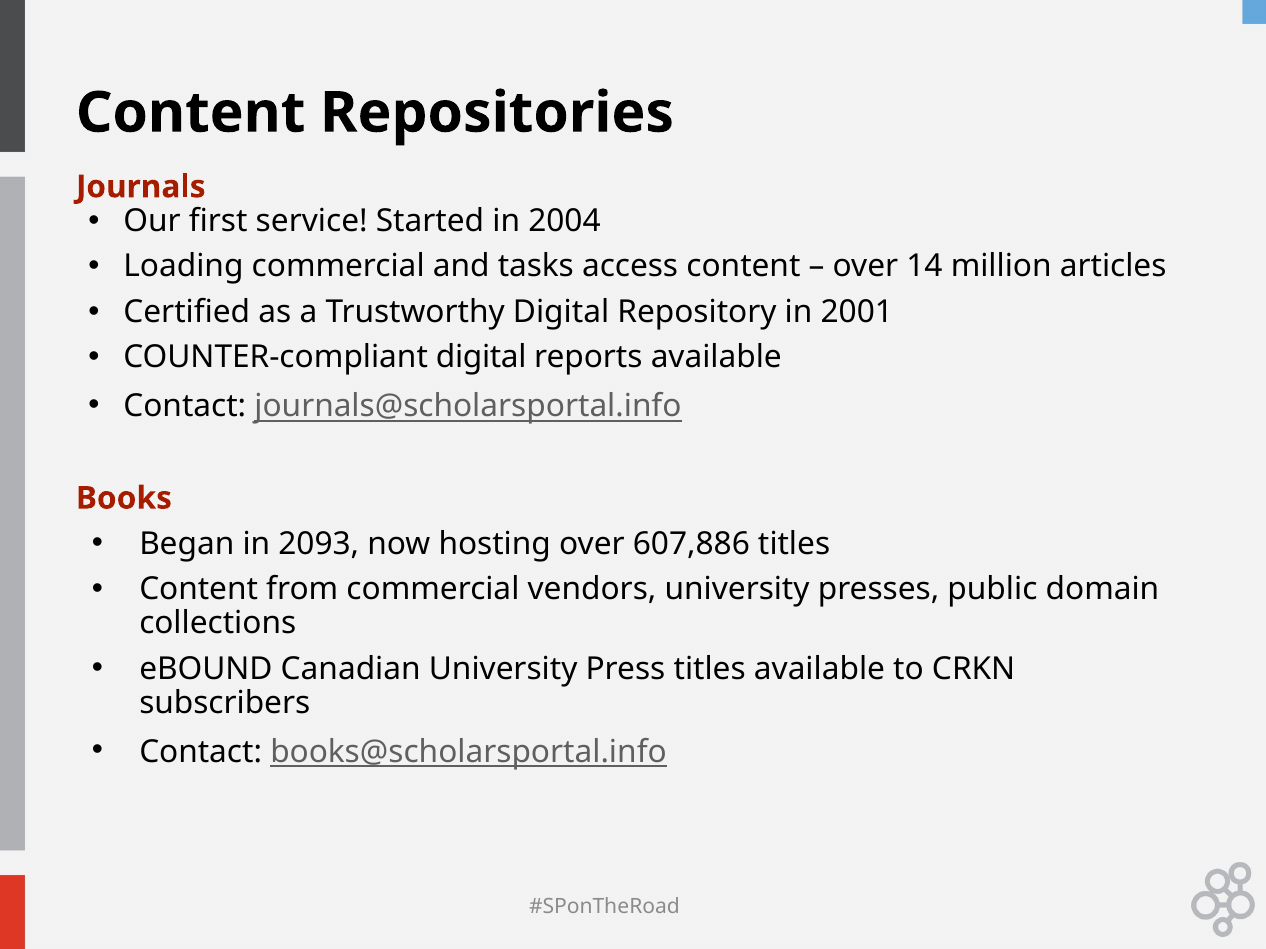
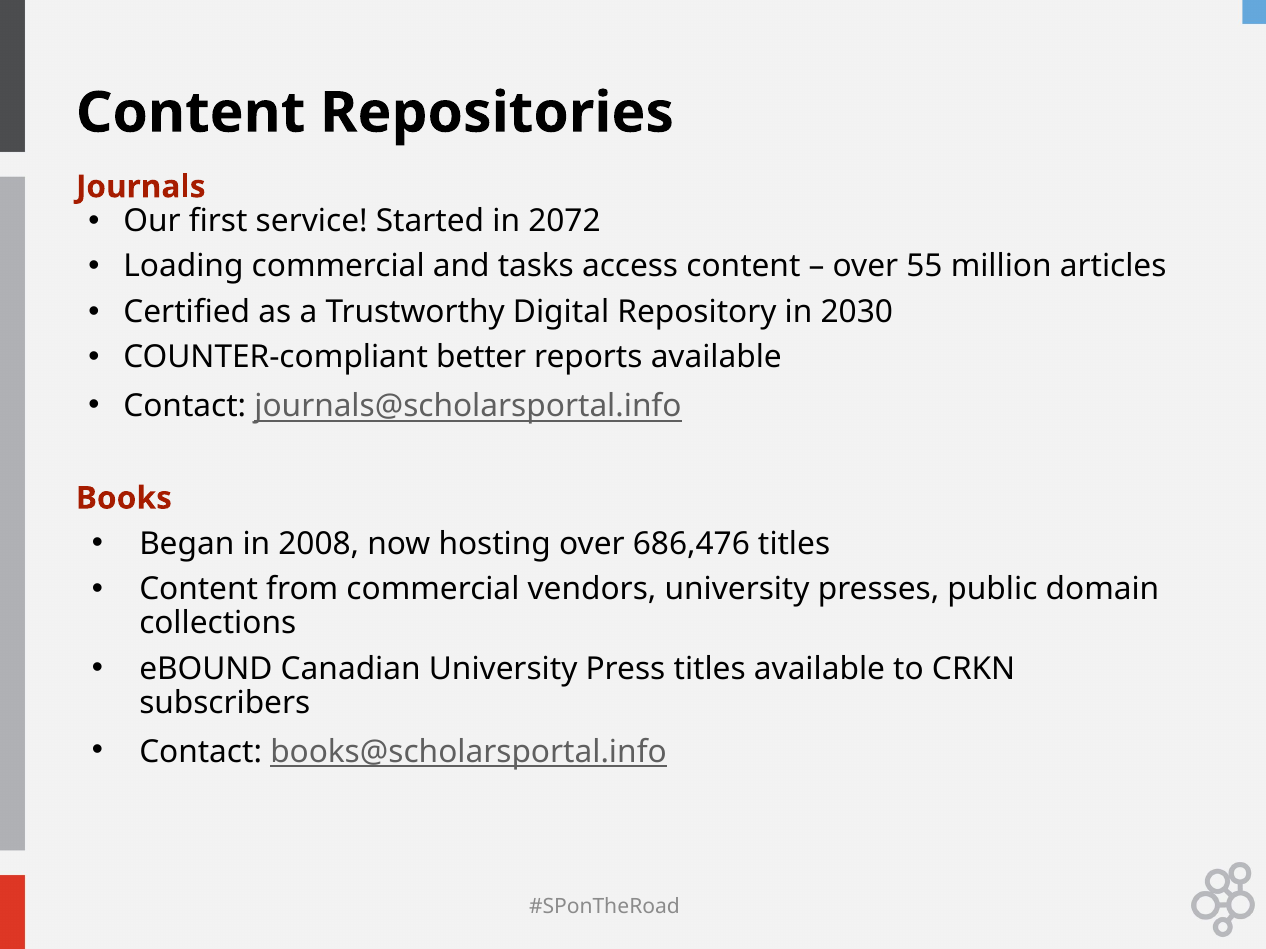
2004: 2004 -> 2072 (565, 221)
14: 14 -> 55 (925, 267)
2001: 2001 -> 2030 (857, 312)
COUNTER-compliant digital: digital -> better (481, 358)
2093: 2093 -> 2008 (319, 544)
607,886: 607,886 -> 686,476 (691, 544)
